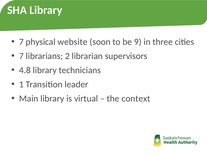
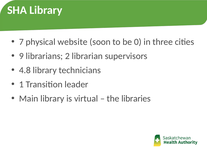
9: 9 -> 0 (138, 42)
7: 7 -> 9 (21, 56)
context: context -> libraries (136, 99)
